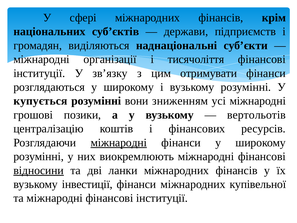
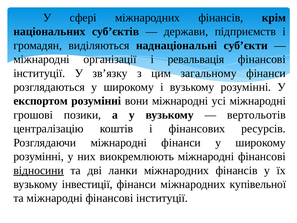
тисячоліття: тисячоліття -> ревальвація (196, 59)
отримувати: отримувати -> загальному (209, 73)
купується: купується -> експортом (41, 101)
вони зниженням: зниженням -> міжнародні (180, 101)
міжнародні underline: present -> none (119, 142)
